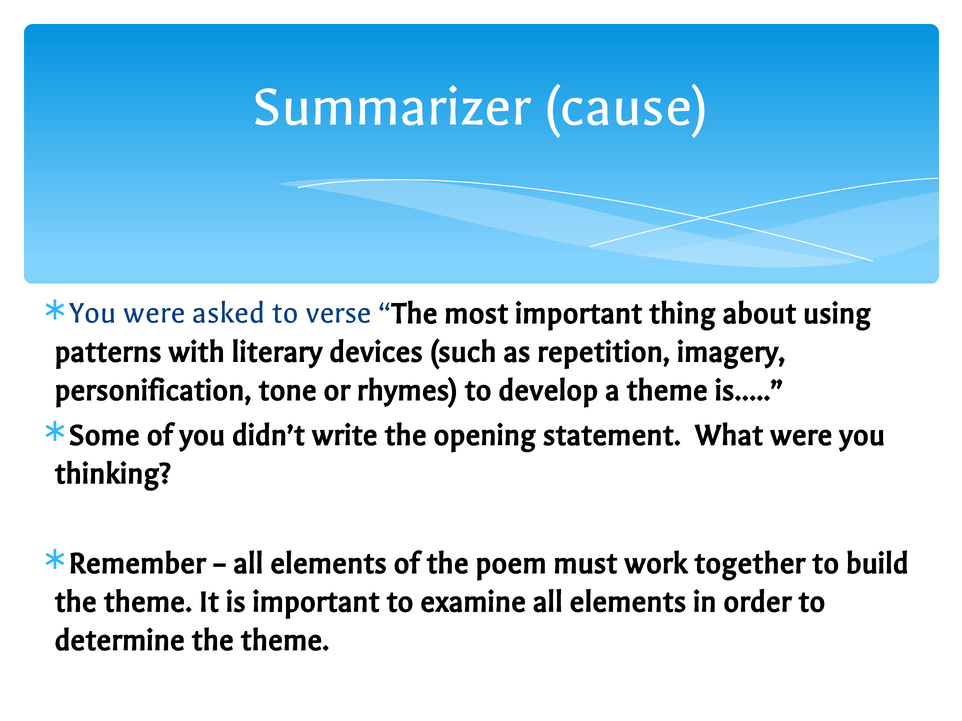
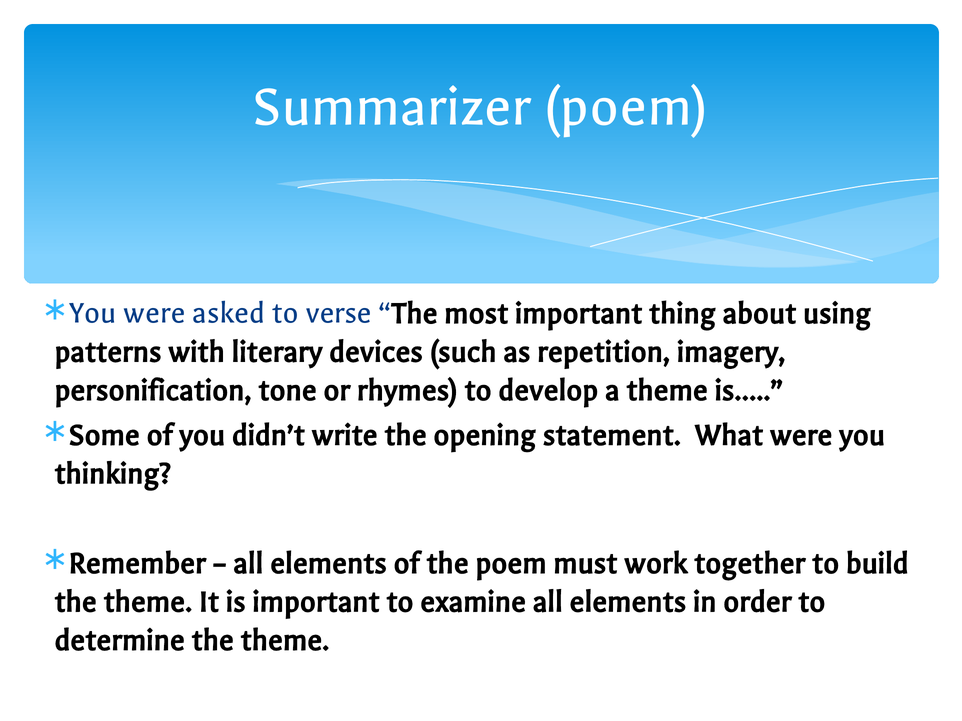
Summarizer cause: cause -> poem (626, 106)
